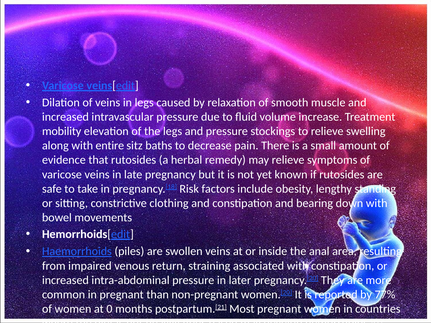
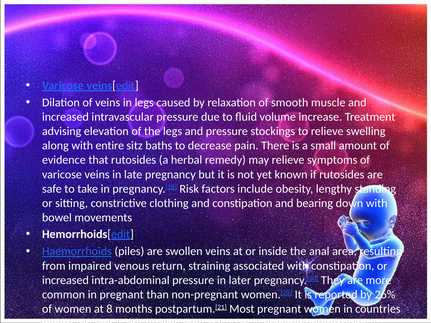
mobility: mobility -> advising (62, 131)
77%: 77% -> 26% (385, 295)
0: 0 -> 8 (109, 309)
